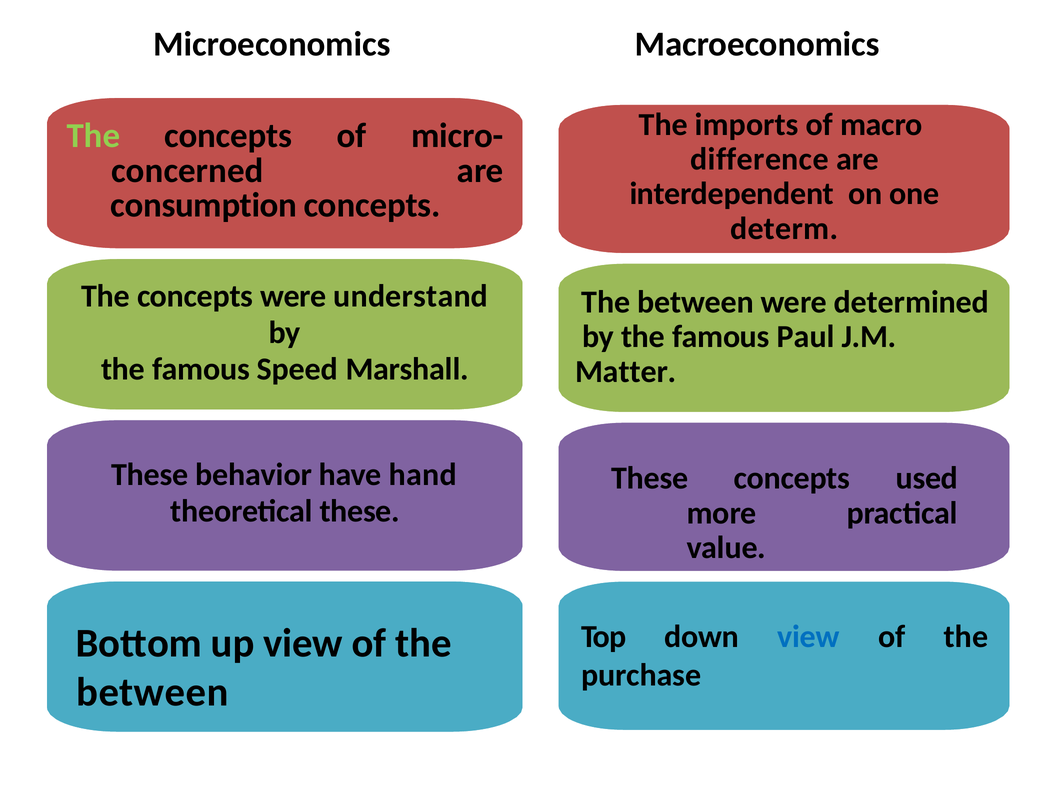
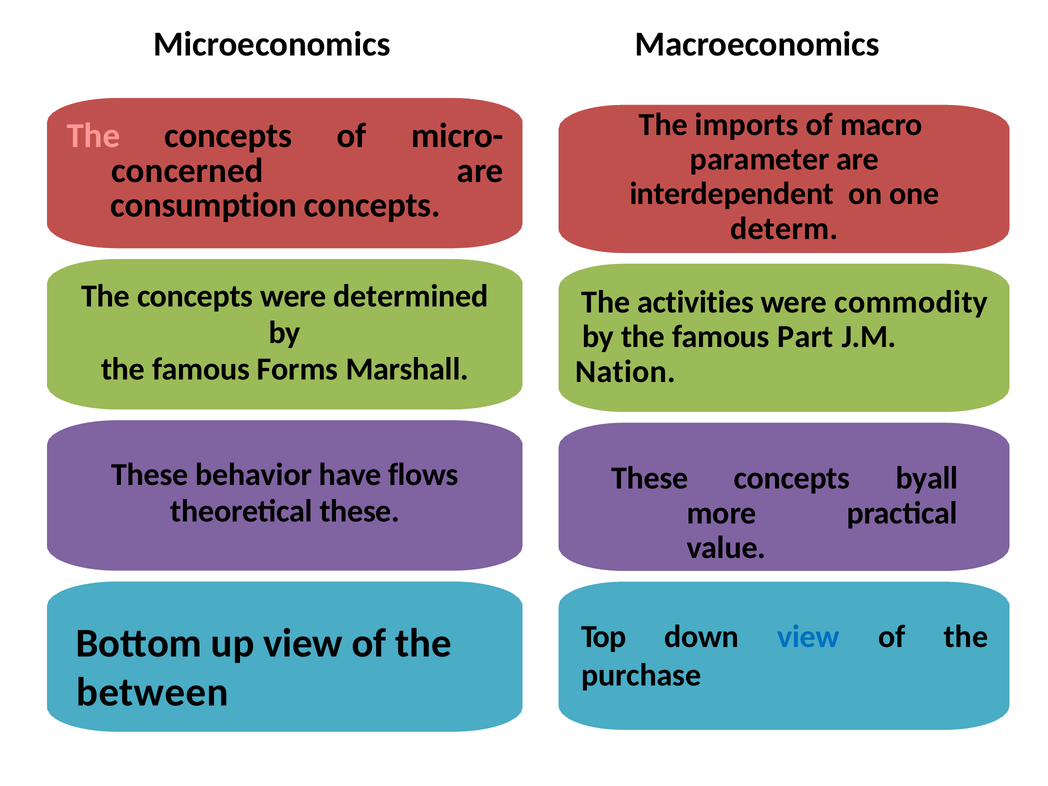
The colour: light green -> pink (93, 136)
difference: difference -> parameter (760, 159)
understand: understand -> determined (411, 296)
between: between -> activities (696, 302)
determined: determined -> commodity (911, 302)
Paul: Paul -> Part (805, 337)
Speed: Speed -> Forms (298, 369)
Matter: Matter -> Nation (626, 371)
hand: hand -> flows (423, 475)
used: used -> byall (927, 478)
